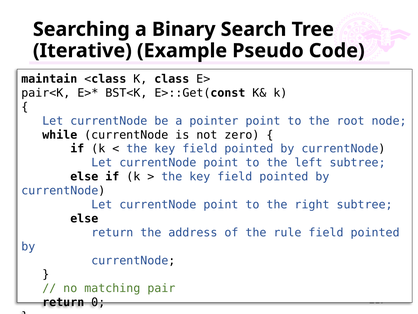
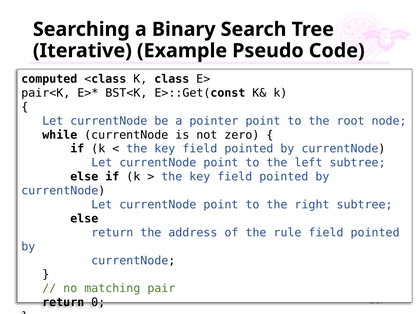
maintain: maintain -> computed (49, 79)
